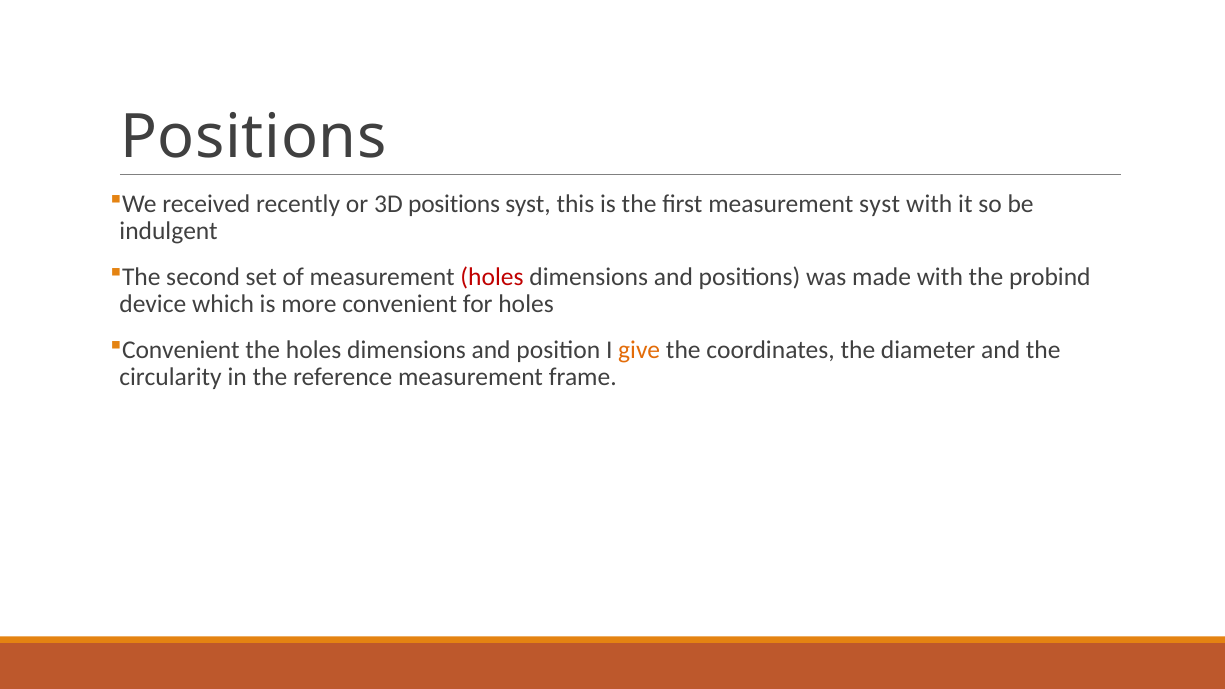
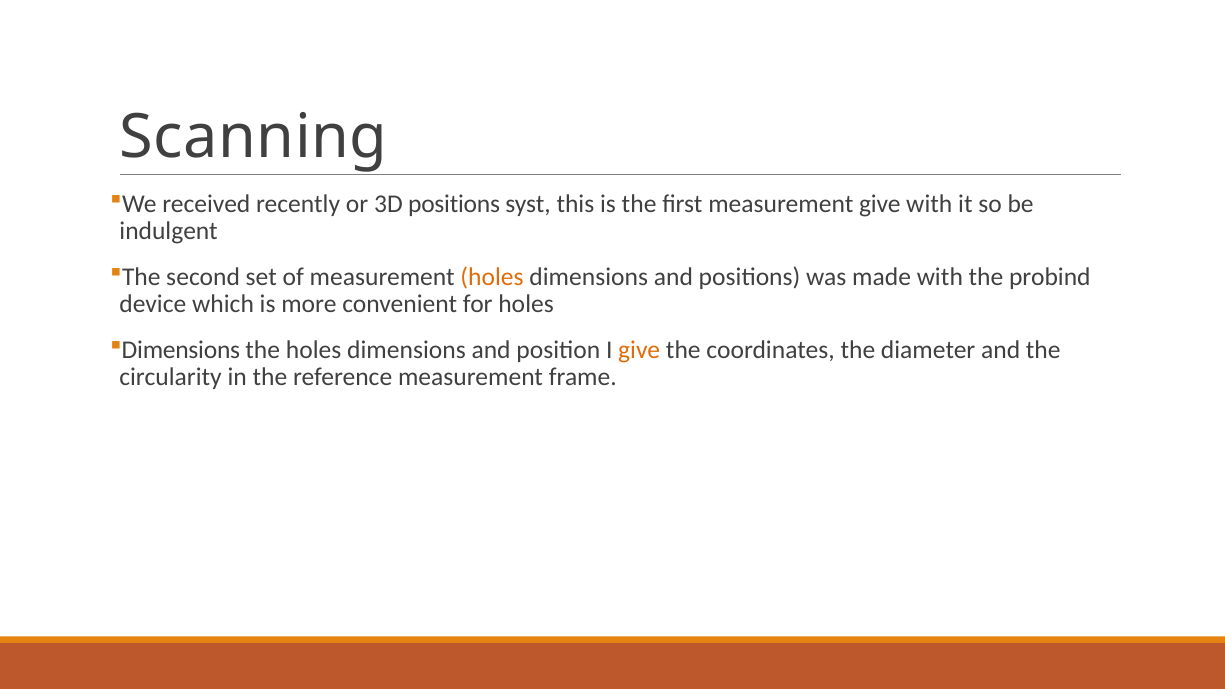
Positions: Positions -> Scanning (253, 137)
measurement syst: syst -> give (880, 204)
holes colour: red -> orange (492, 277)
Convenient: Convenient -> Dimensions (181, 350)
